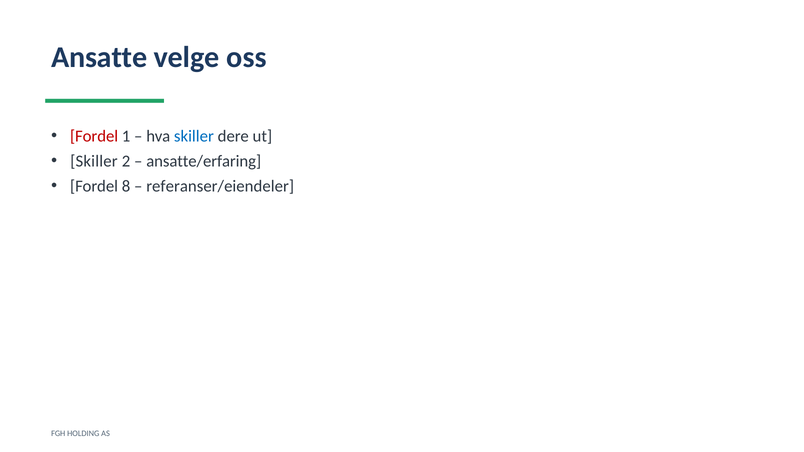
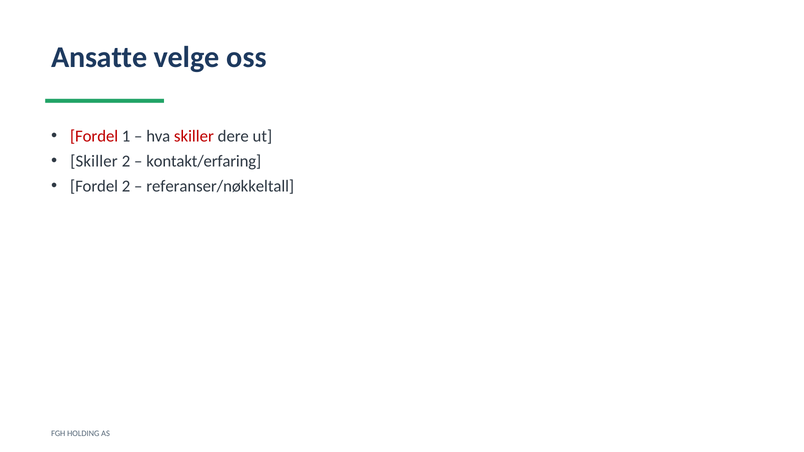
skiller colour: blue -> red (194, 136)
ansatte/erfaring: ansatte/erfaring -> kontakt/erfaring (204, 161)
Fordel 8: 8 -> 2 (126, 186)
referanser/eiendeler: referanser/eiendeler -> referanser/nøkkeltall (220, 186)
